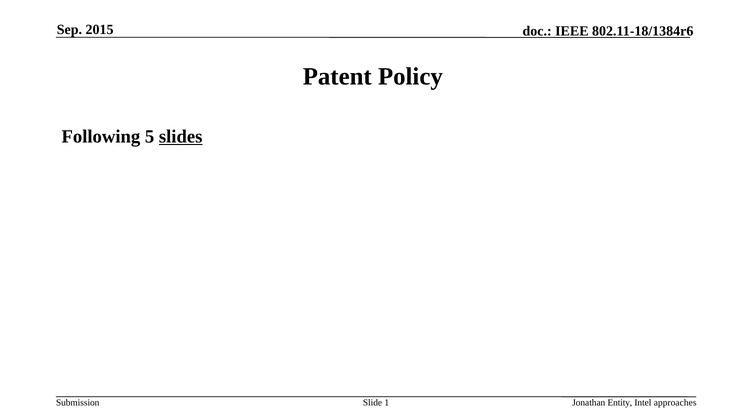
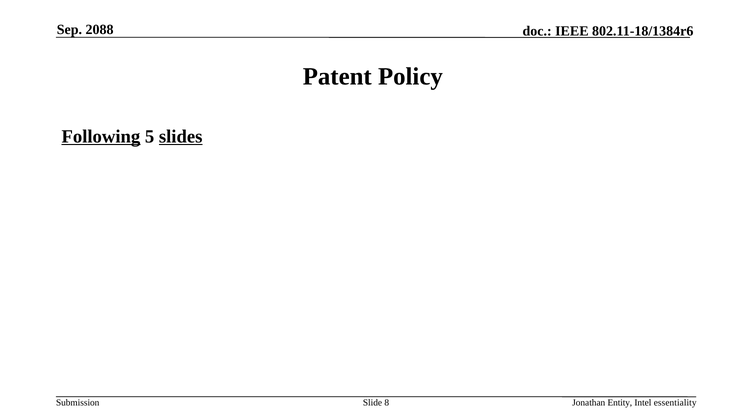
2015: 2015 -> 2088 (100, 30)
Following underline: none -> present (101, 137)
1: 1 -> 8 (387, 402)
approaches: approaches -> essentiality (675, 402)
